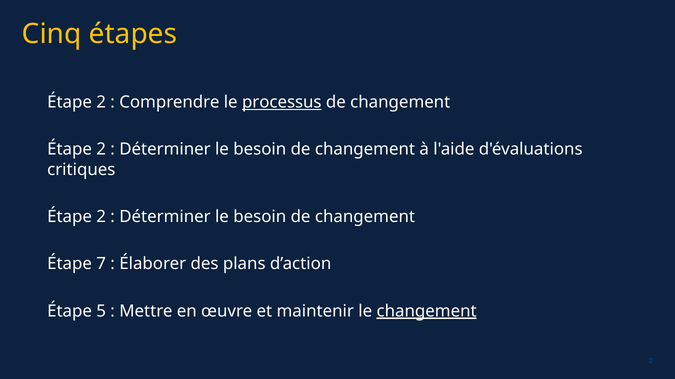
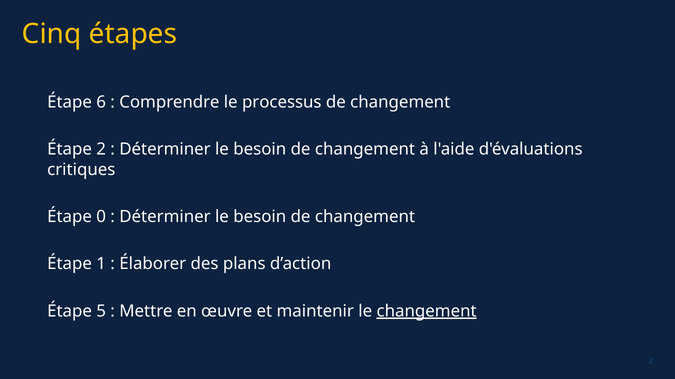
2: 2 -> 6 (101, 102)
processus underline: present -> none (282, 102)
2: 2 -> 0 (101, 217)
7: 7 -> 1 (101, 264)
